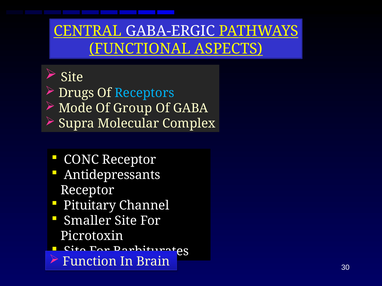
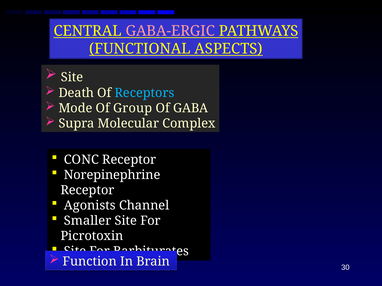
GABA-ERGIC colour: white -> pink (170, 31)
Drugs: Drugs -> Death (76, 93)
Antidepressants: Antidepressants -> Norepinephrine (112, 175)
Pituitary: Pituitary -> Agonists (90, 206)
